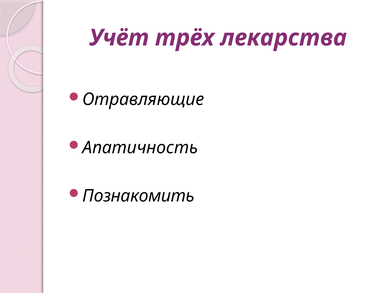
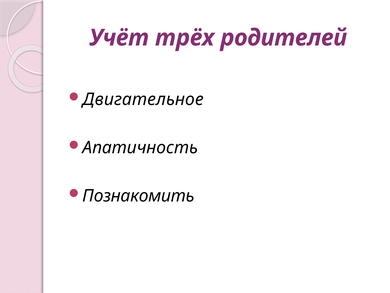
лекарства: лекарства -> родителей (284, 38)
Отравляющие: Отравляющие -> Двигательное (143, 99)
